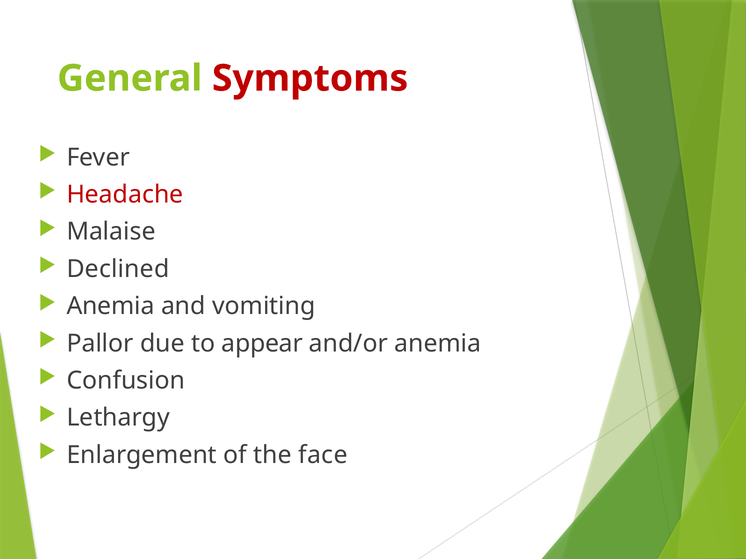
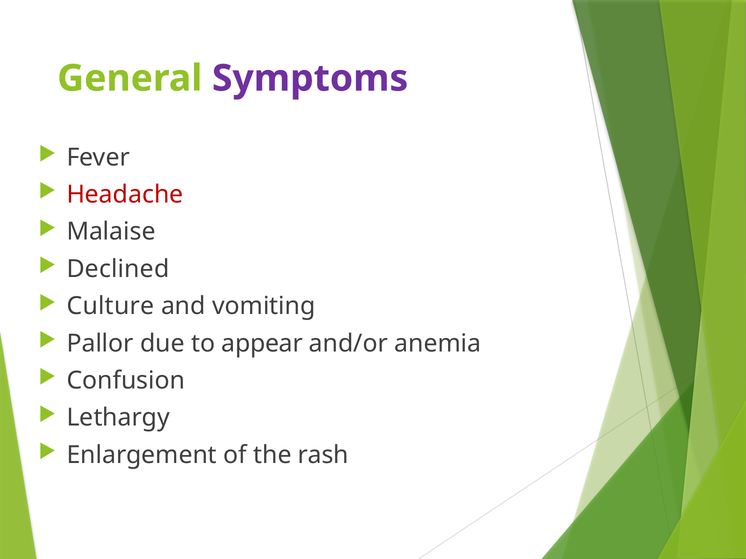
Symptoms colour: red -> purple (310, 78)
Anemia: Anemia -> Culture (110, 306)
face: face -> rash (323, 455)
